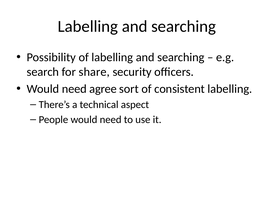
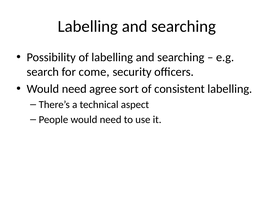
share: share -> come (94, 72)
